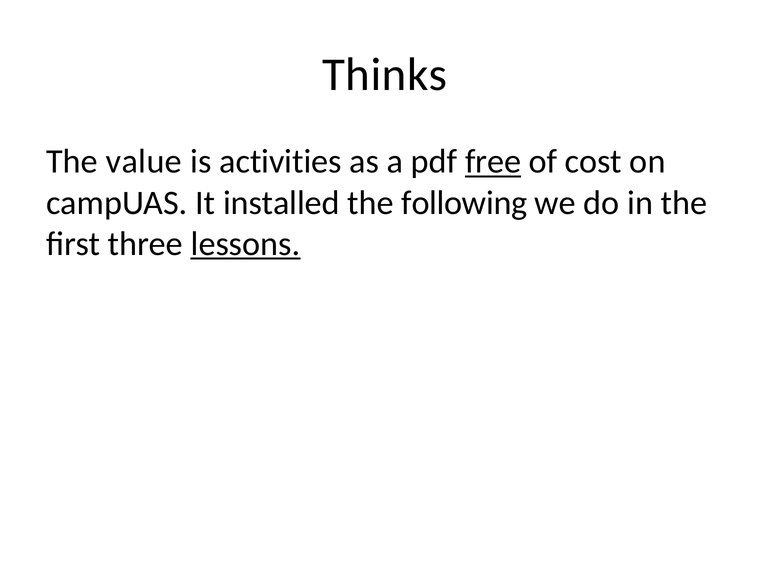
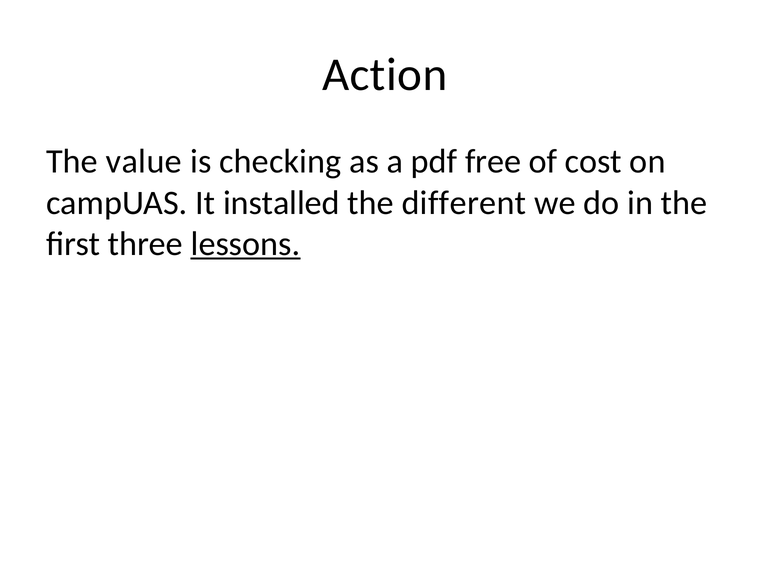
Thinks: Thinks -> Action (385, 75)
activities: activities -> checking (280, 162)
free underline: present -> none (493, 162)
following: following -> different (464, 203)
